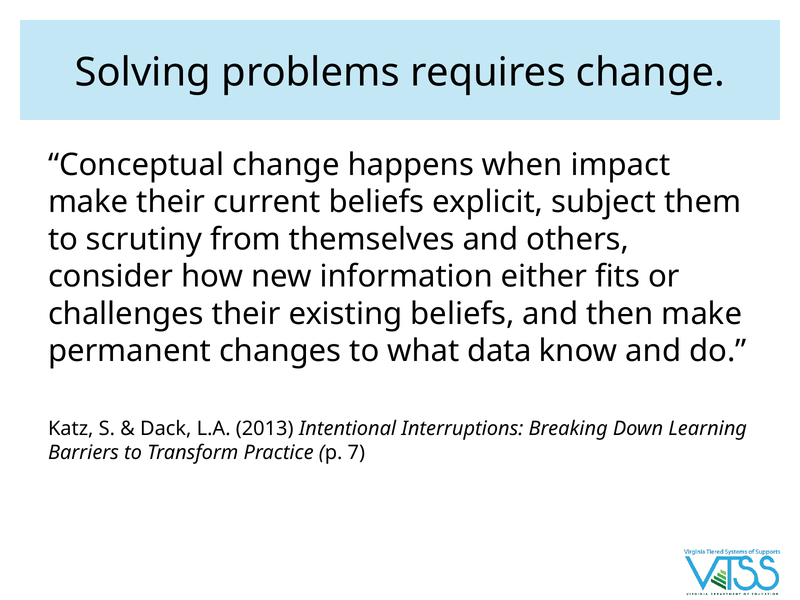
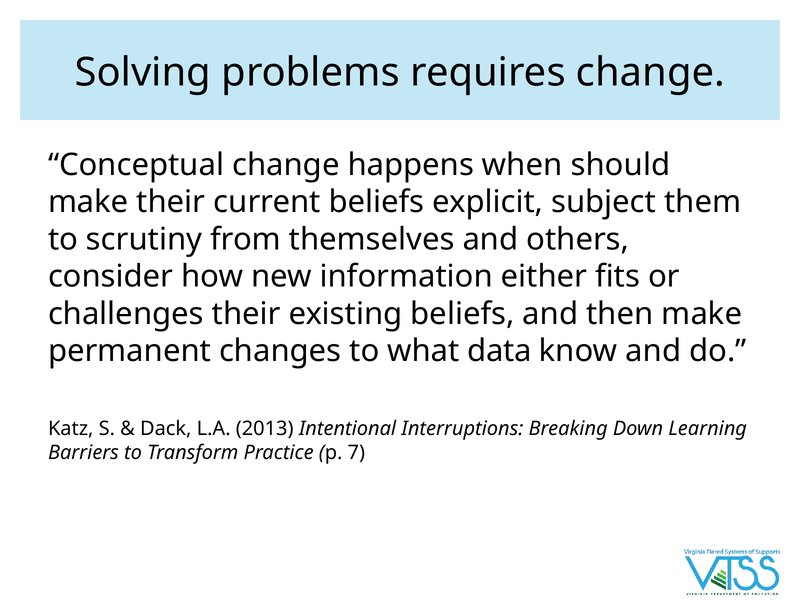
impact: impact -> should (620, 165)
